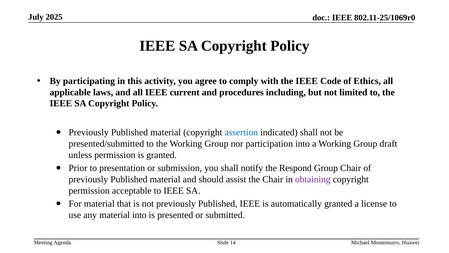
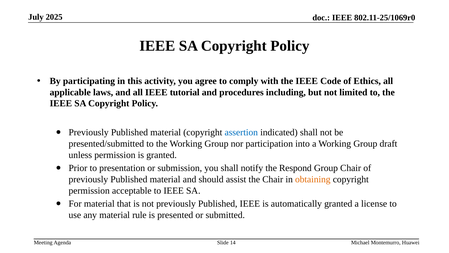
current: current -> tutorial (185, 92)
obtaining colour: purple -> orange (313, 179)
material into: into -> rule (139, 215)
